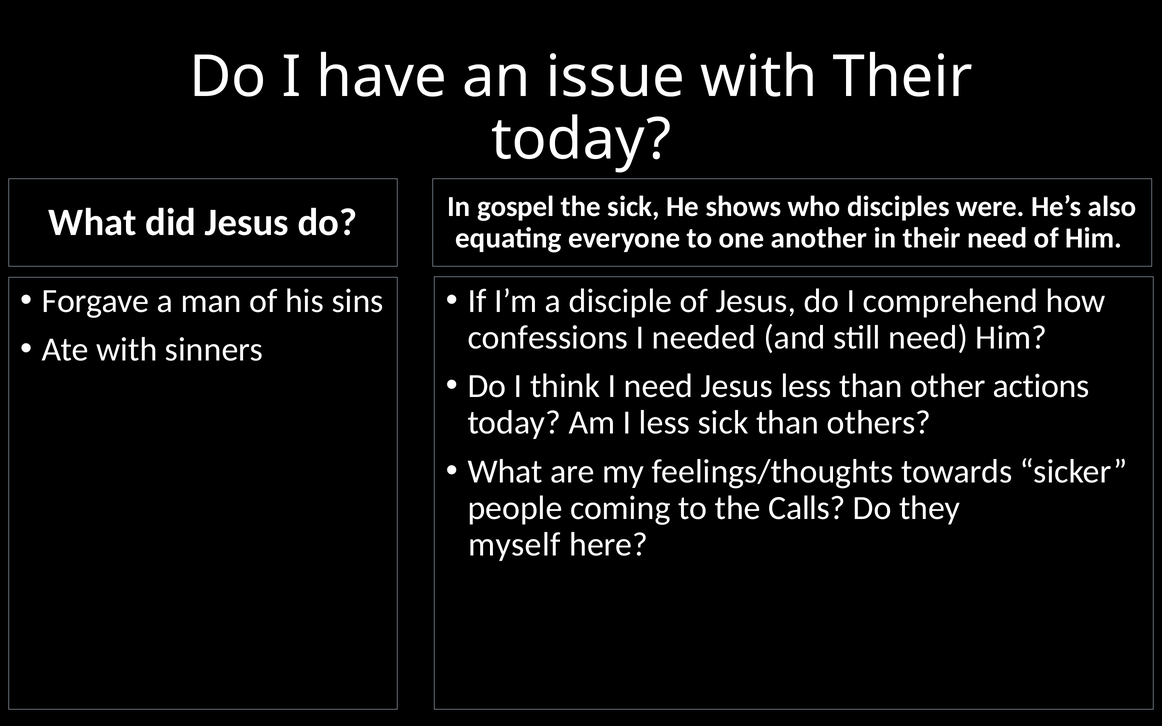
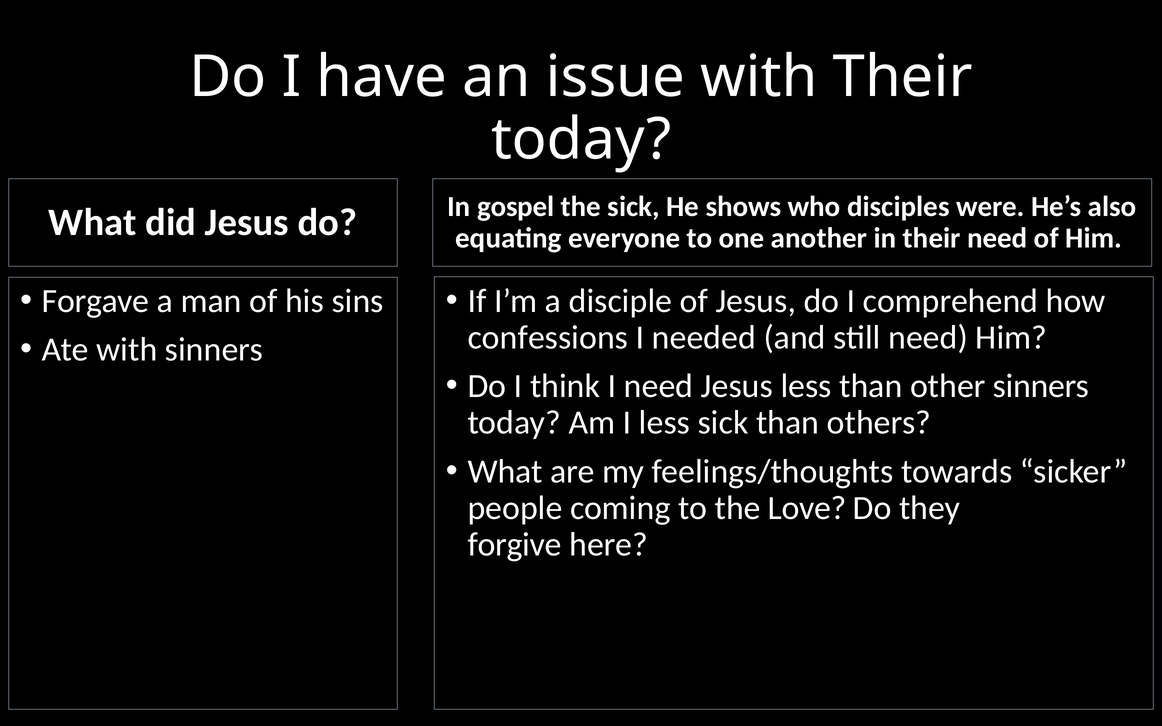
other actions: actions -> sinners (1041, 386)
Calls: Calls -> Love (807, 508)
myself: myself -> forgive (515, 545)
